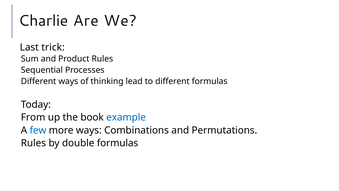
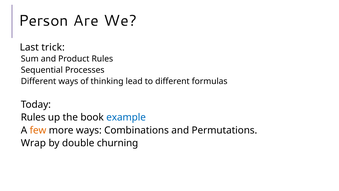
Charlie: Charlie -> Person (43, 21)
From: From -> Rules (33, 117)
few colour: blue -> orange (38, 130)
Rules: Rules -> Wrap (33, 143)
double formulas: formulas -> churning (118, 143)
